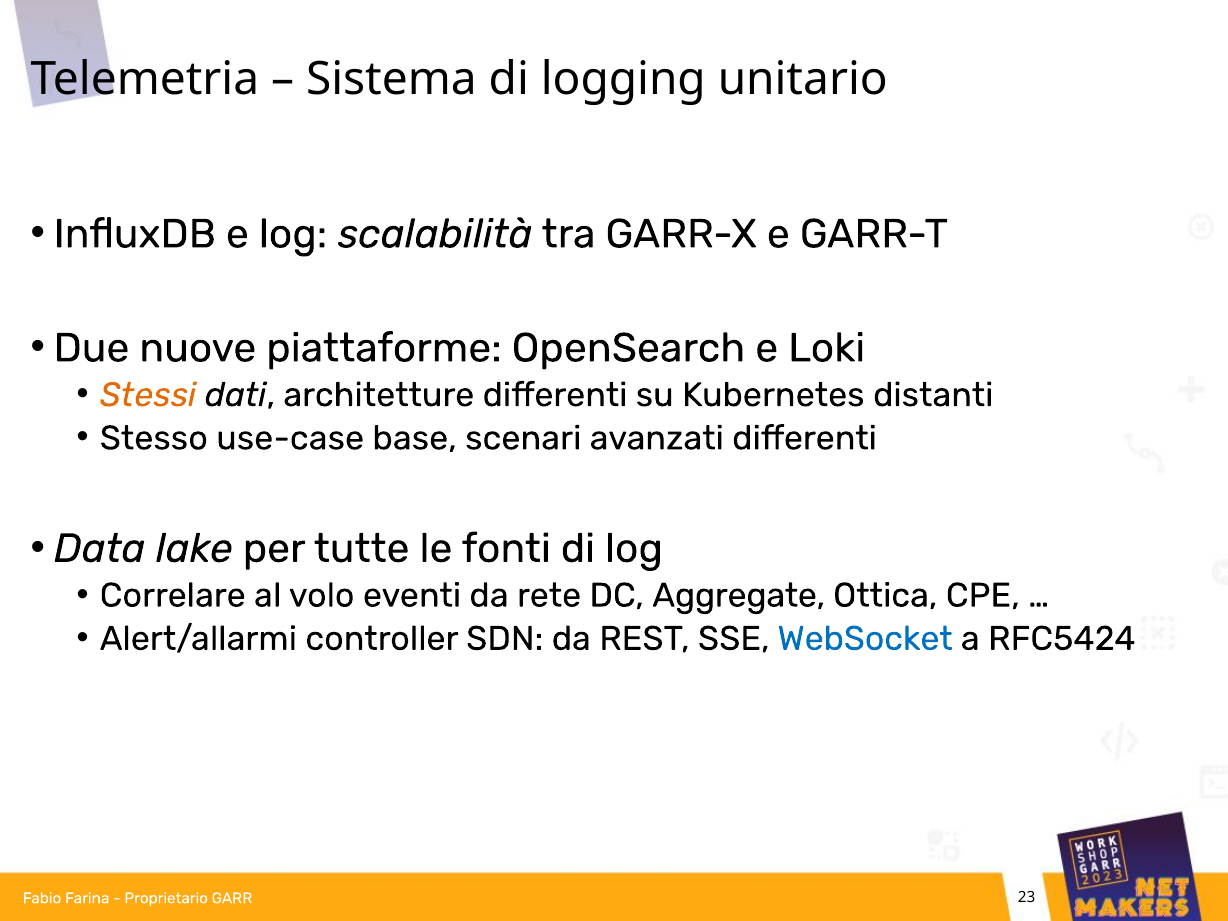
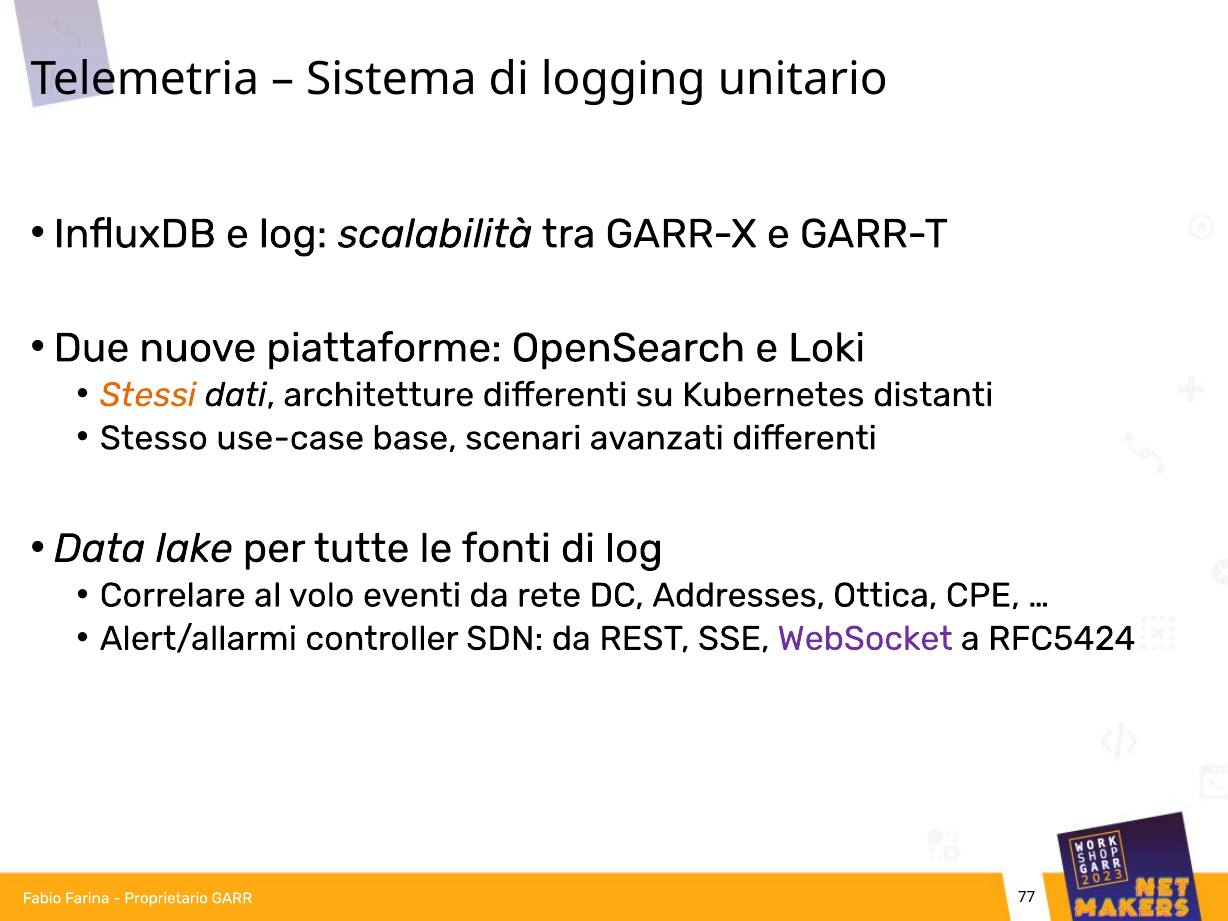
Aggregate: Aggregate -> Addresses (739, 595)
WebSocket colour: blue -> purple (865, 639)
23: 23 -> 77 (1027, 897)
